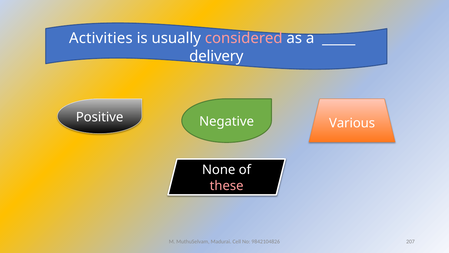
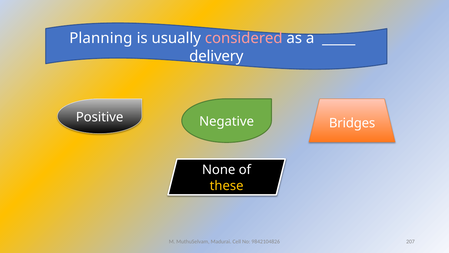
Activities: Activities -> Planning (101, 38)
Various: Various -> Bridges (352, 123)
these colour: pink -> yellow (227, 185)
